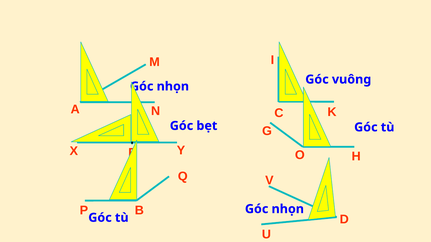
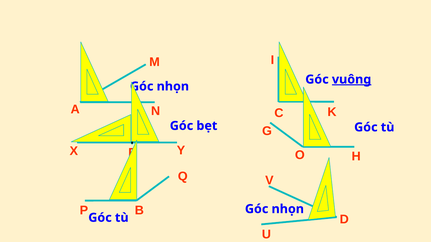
vuông underline: none -> present (352, 80)
